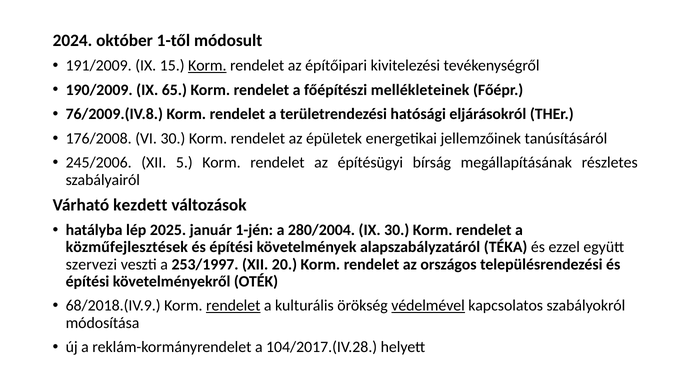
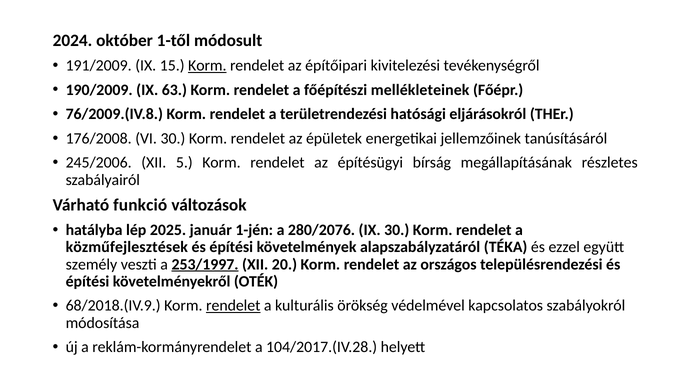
65: 65 -> 63 (174, 90)
kezdett: kezdett -> funkció (140, 205)
280/2004: 280/2004 -> 280/2076 (321, 230)
szervezi: szervezi -> személy (91, 264)
253/1997 underline: none -> present (205, 264)
védelmével underline: present -> none (428, 305)
